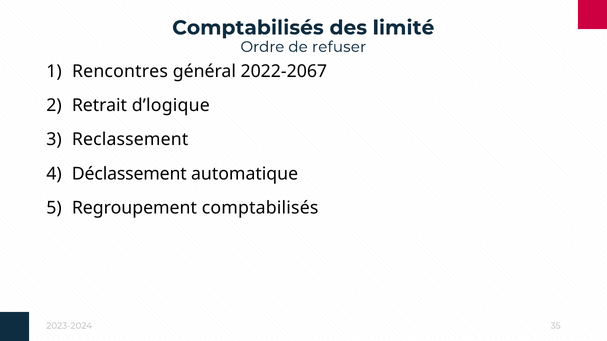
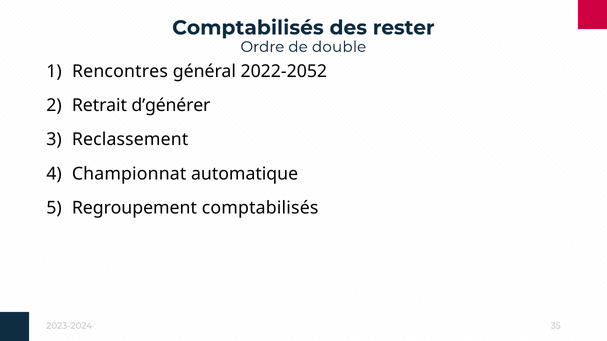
limité: limité -> rester (404, 28)
refuser: refuser -> double (339, 47)
2022-2067: 2022-2067 -> 2022-2052 (284, 71)
d’logique: d’logique -> d’générer (171, 106)
Déclassement: Déclassement -> Championnat (129, 174)
